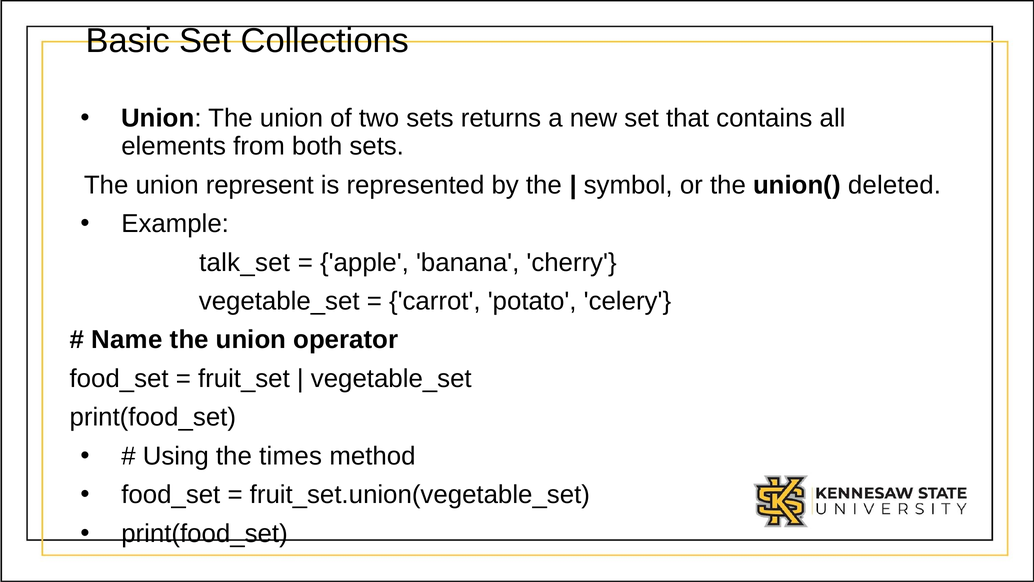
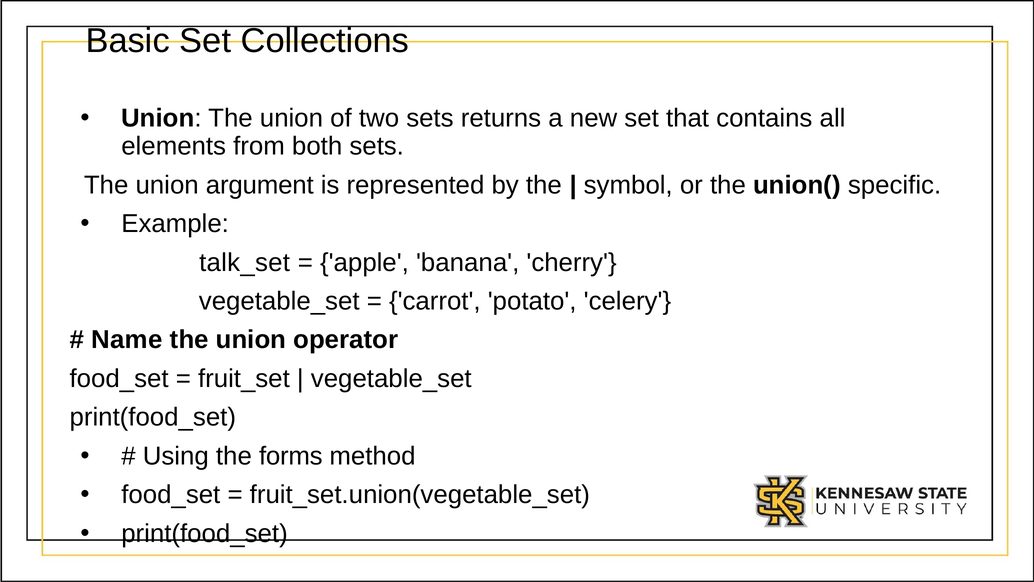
represent: represent -> argument (260, 185)
deleted: deleted -> specific (895, 185)
times: times -> forms (291, 456)
